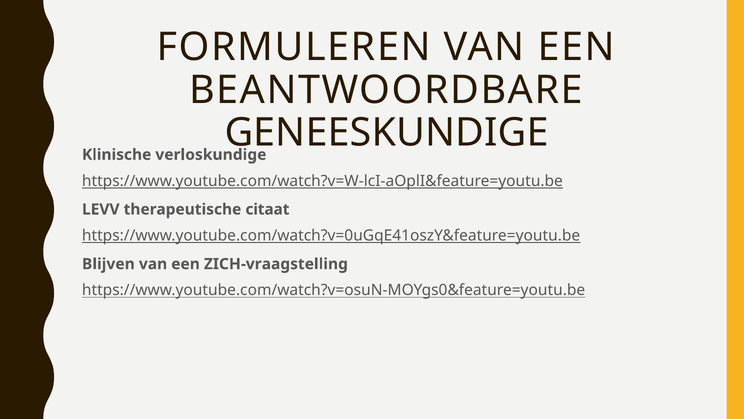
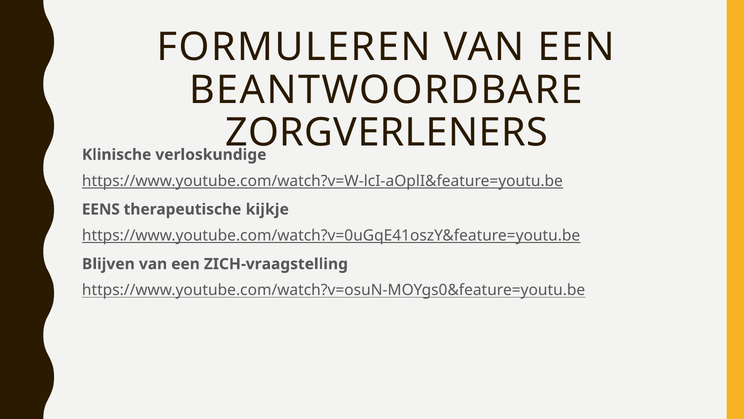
GENEESKUNDIGE: GENEESKUNDIGE -> ZORGVERLENERS (386, 133)
LEVV: LEVV -> EENS (101, 209)
citaat: citaat -> kijkje (267, 209)
